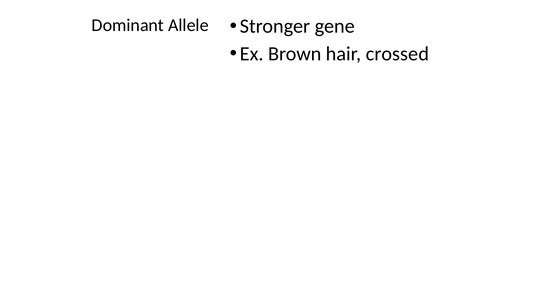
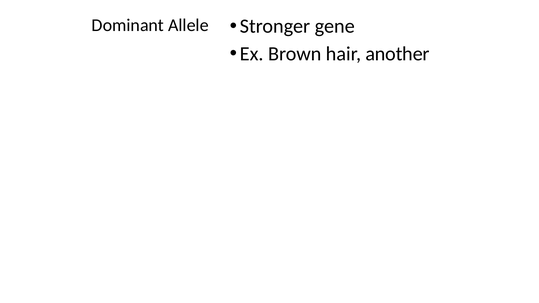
crossed: crossed -> another (398, 54)
